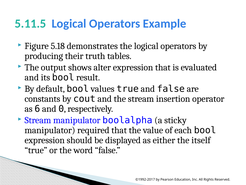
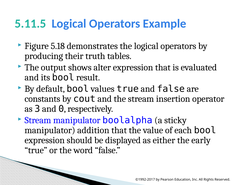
6: 6 -> 3 (37, 109)
required: required -> addition (93, 130)
itself: itself -> early (201, 140)
